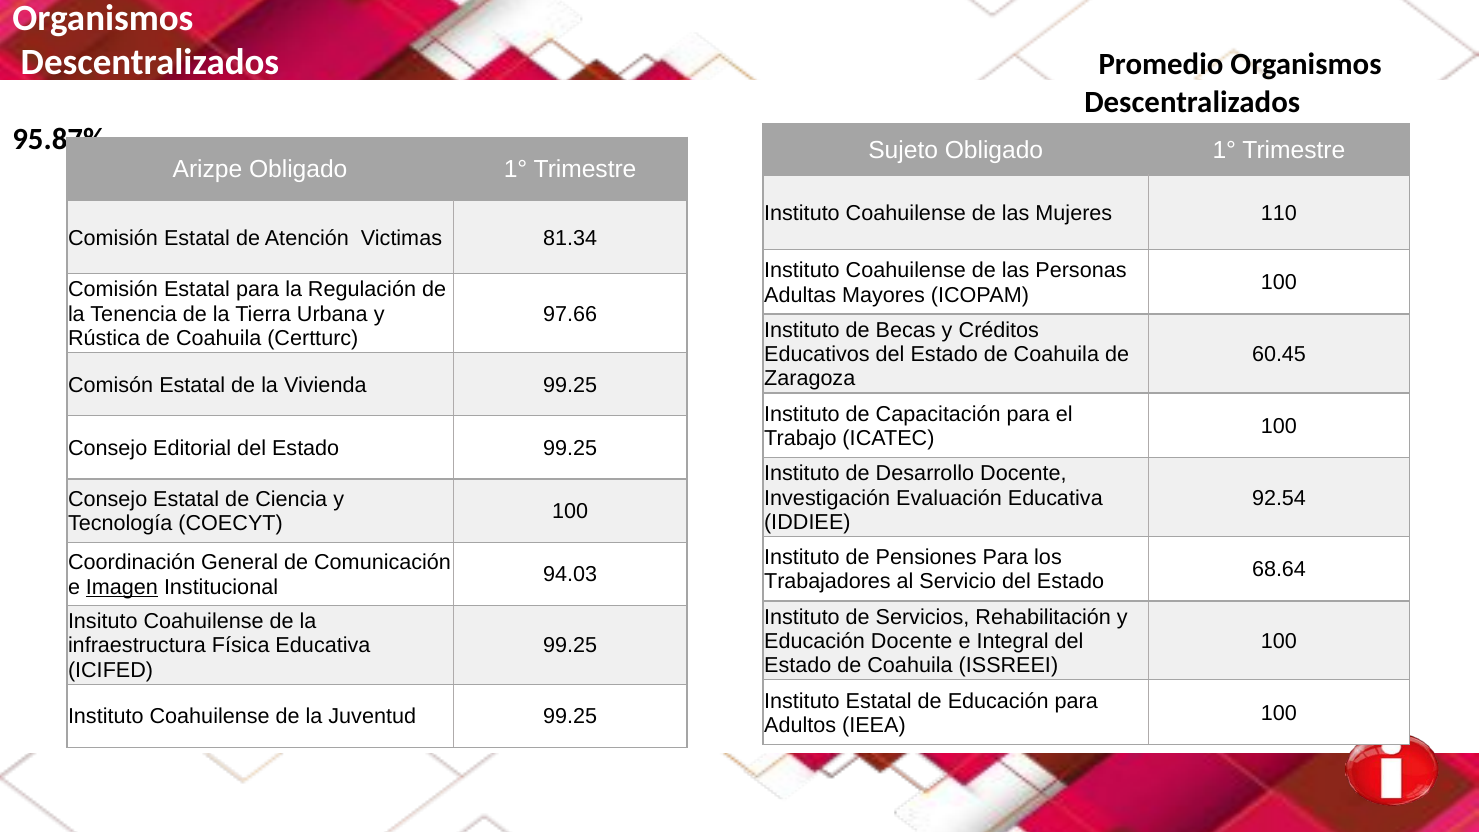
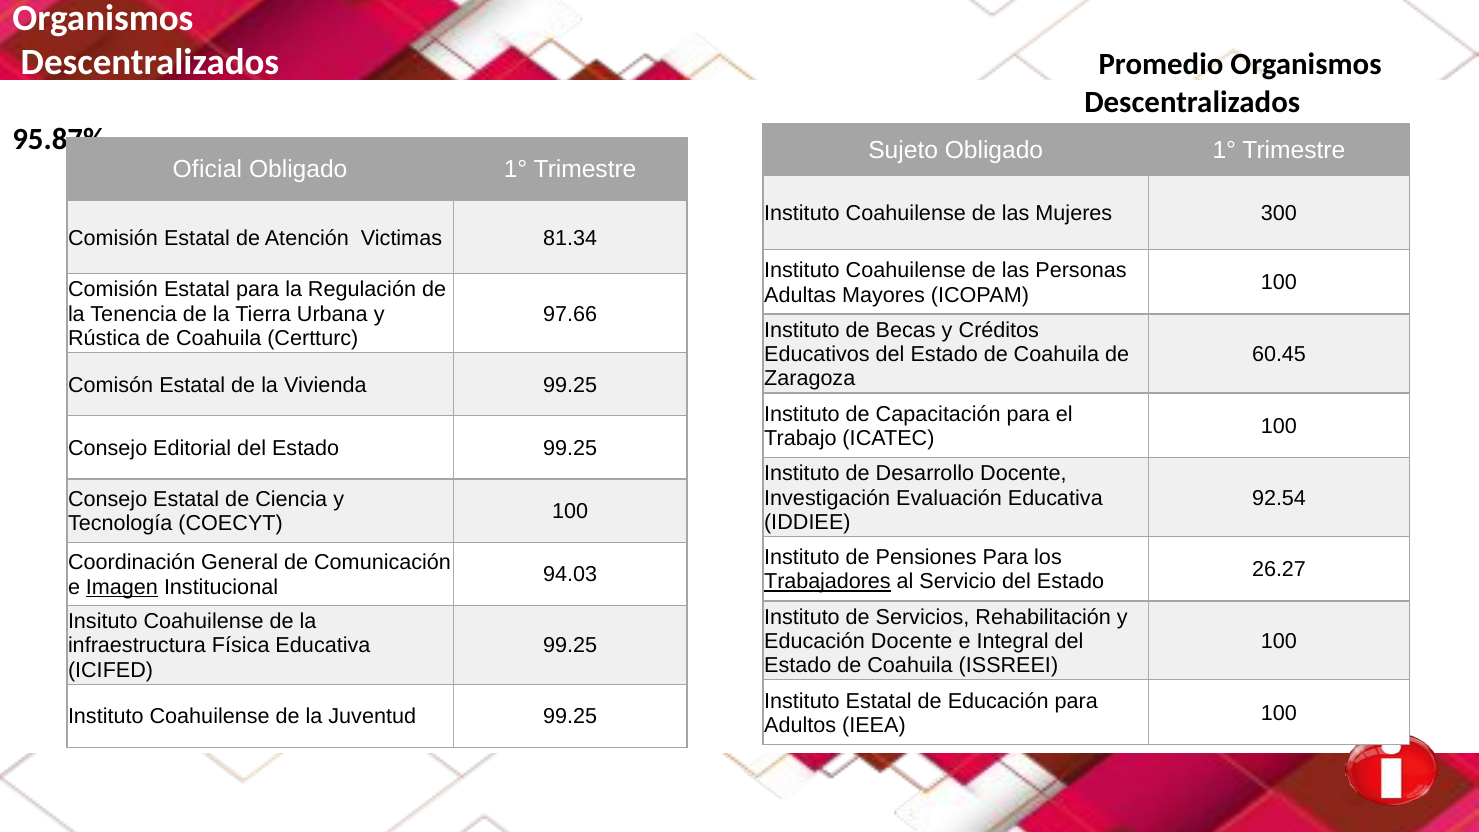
Arizpe: Arizpe -> Oficial (207, 169)
110: 110 -> 300 (1279, 213)
68.64: 68.64 -> 26.27 (1279, 570)
Trabajadores underline: none -> present (827, 582)
